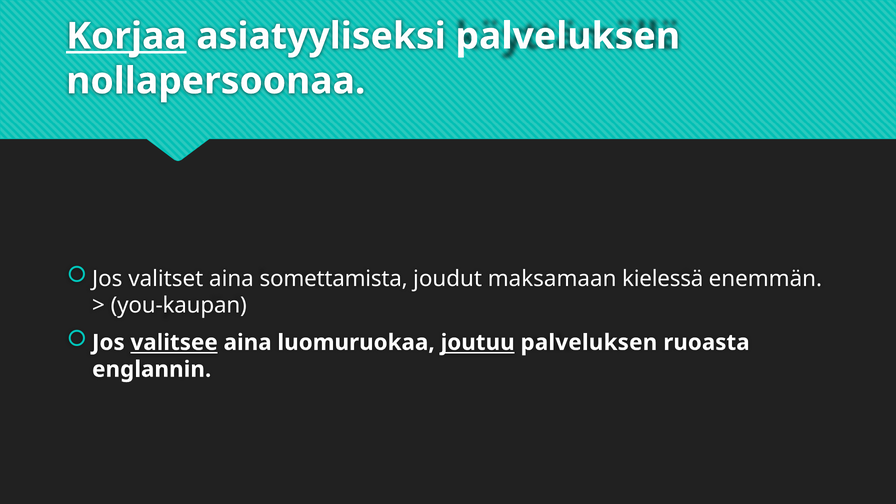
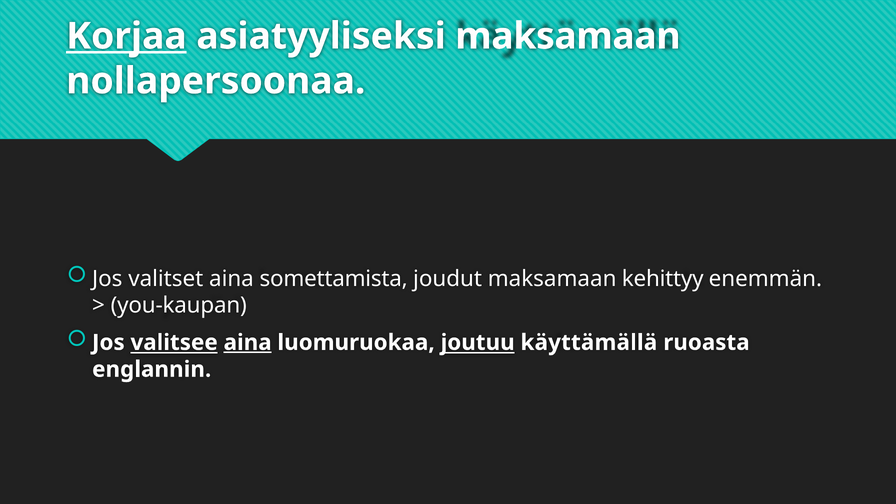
asiatyyliseksi palveluksen: palveluksen -> maksamaan (568, 36)
kielessä: kielessä -> kehittyy (663, 279)
aina underline: none -> present (248, 342)
joutuu palveluksen: palveluksen -> käyttämällä (589, 342)
